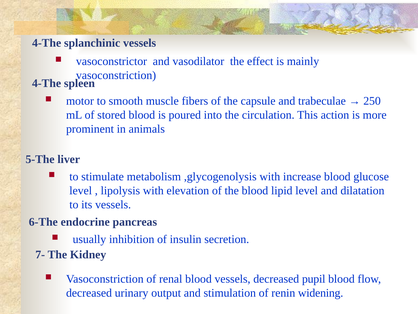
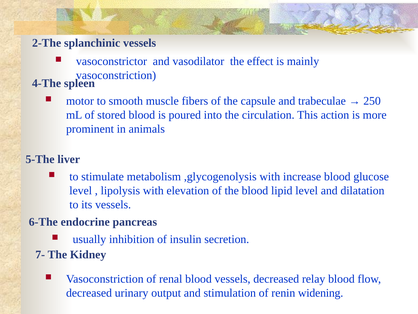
4-The: 4-The -> 2-The (47, 43)
pupil: pupil -> relay (314, 278)
